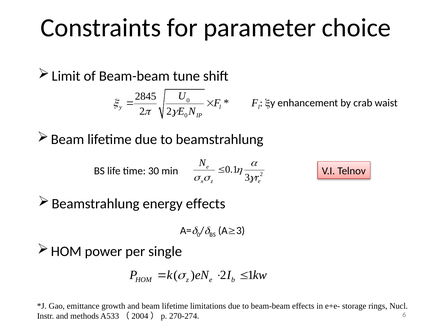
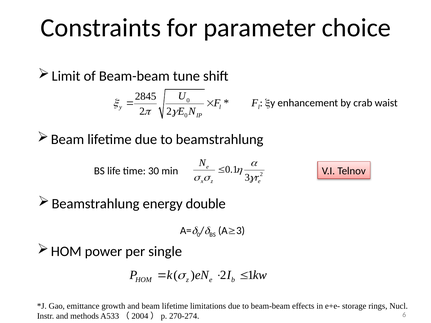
energy effects: effects -> double (206, 204)
